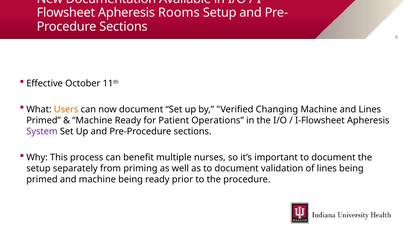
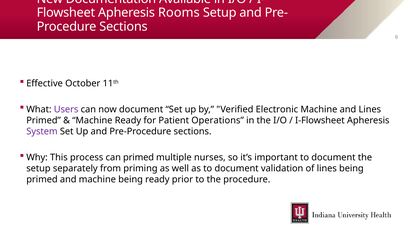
Users colour: orange -> purple (66, 109)
Changing: Changing -> Electronic (277, 109)
can benefit: benefit -> primed (139, 157)
